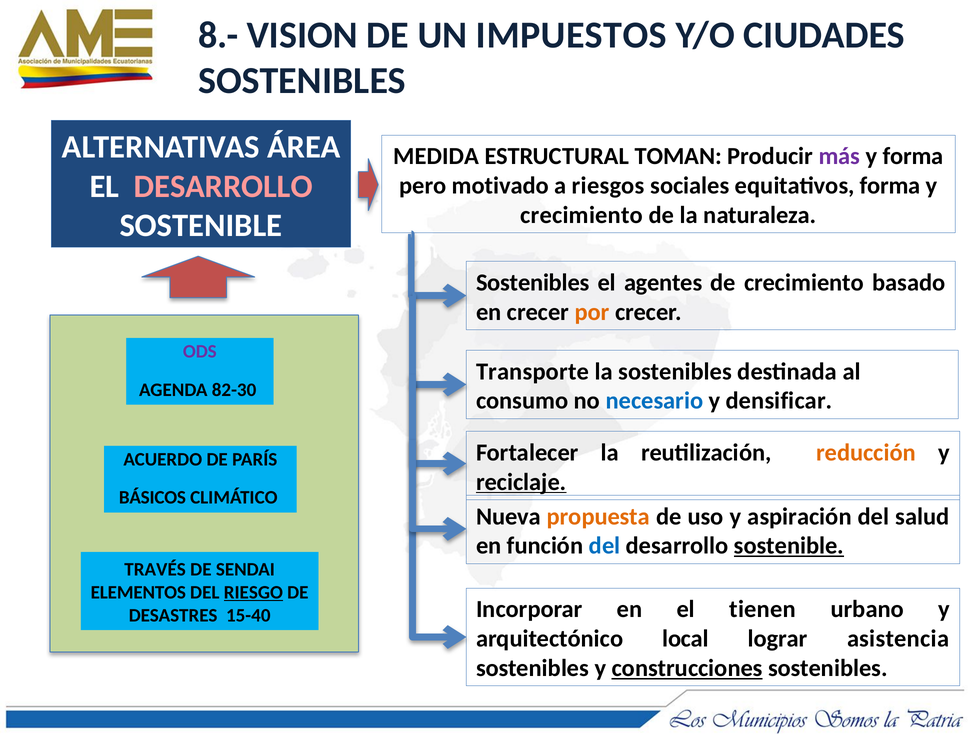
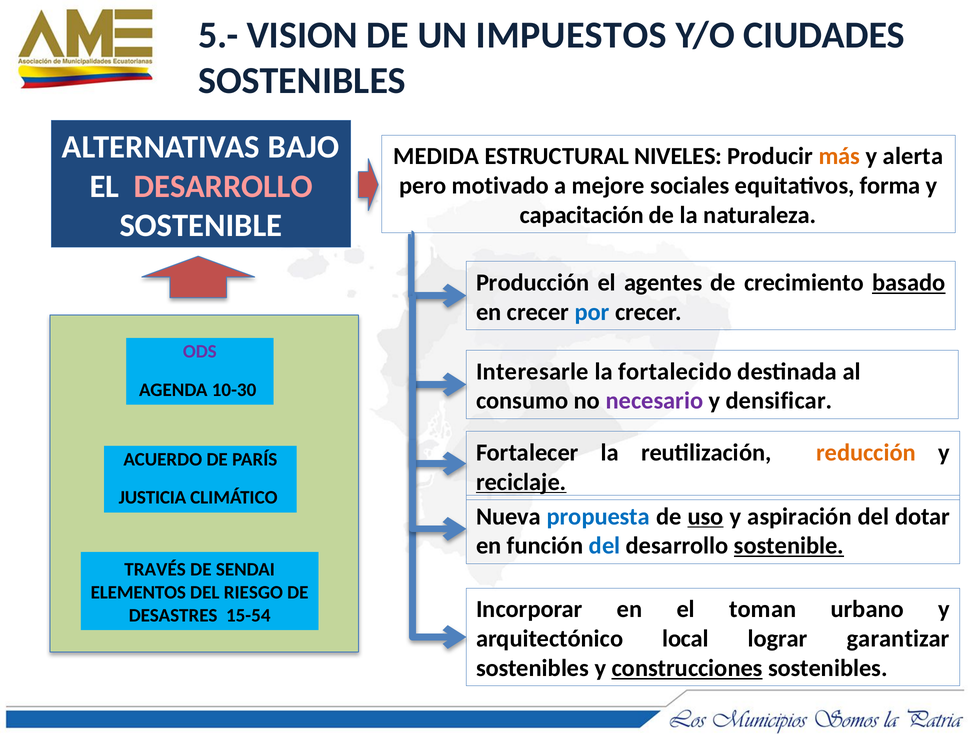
8.-: 8.- -> 5.- (218, 35)
ÁREA: ÁREA -> BAJO (304, 147)
TOMAN: TOMAN -> NIVELES (678, 156)
más colour: purple -> orange (839, 156)
y forma: forma -> alerta (913, 156)
riesgos: riesgos -> mejore (608, 186)
crecimiento: crecimiento -> capacitación (582, 215)
Sostenibles: Sostenibles -> Producción (533, 283)
basado underline: none -> present (909, 283)
por colour: orange -> blue (592, 312)
Transporte: Transporte -> Interesarle (532, 372)
la sostenibles: sostenibles -> fortalecido (675, 372)
82-30: 82-30 -> 10-30 (234, 390)
necesario colour: blue -> purple (654, 401)
BÁSICOS: BÁSICOS -> JUSTICIA (152, 498)
propuesta colour: orange -> blue (598, 517)
uso underline: none -> present (706, 517)
salud: salud -> dotar (923, 517)
RIESGO underline: present -> none (253, 593)
tienen: tienen -> toman (763, 610)
15-40: 15-40 -> 15-54 (248, 615)
asistencia: asistencia -> garantizar (898, 639)
